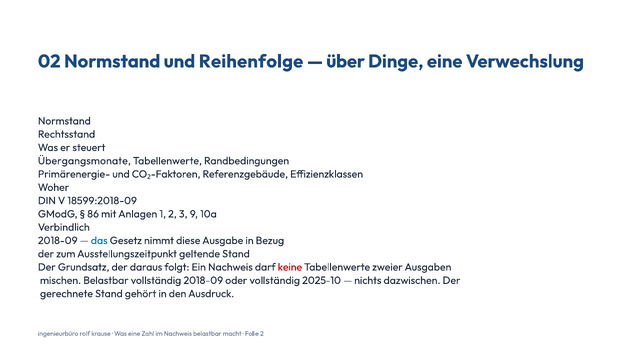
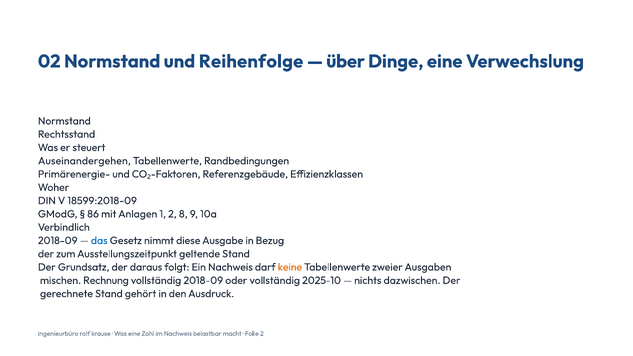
Übergangsmonate: Übergangsmonate -> Auseinandergehen (84, 161)
3: 3 -> 8 (183, 214)
keine colour: red -> orange (290, 267)
mischen Belastbar: Belastbar -> Rechnung (106, 280)
